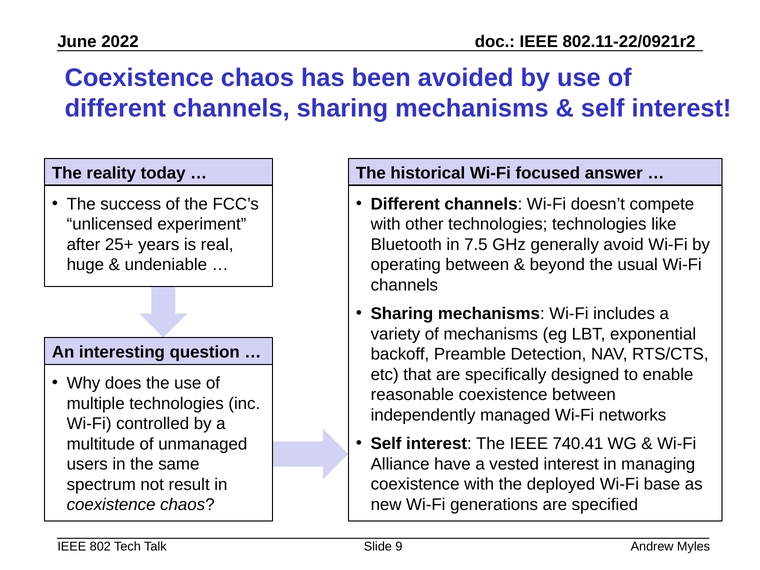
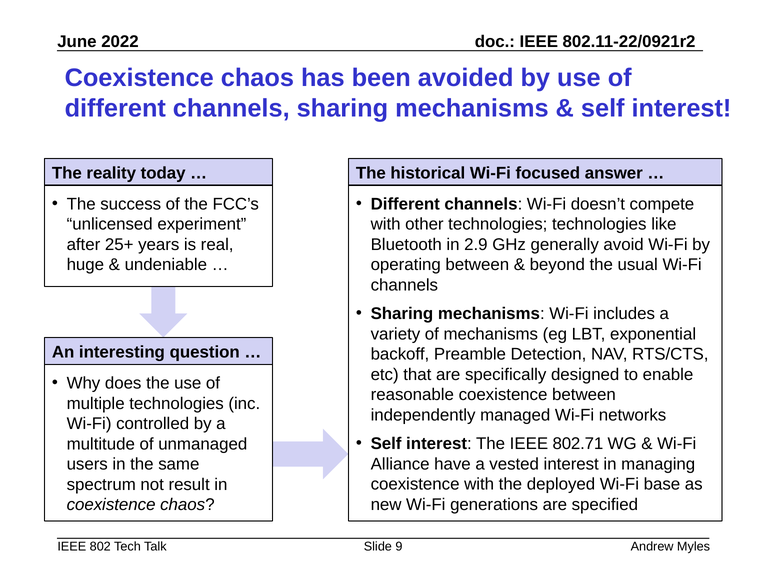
7.5: 7.5 -> 2.9 (476, 245)
740.41: 740.41 -> 802.71 (578, 444)
